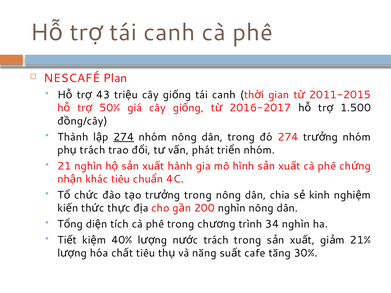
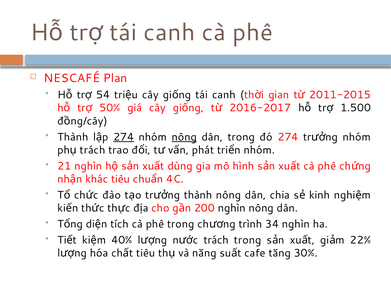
43: 43 -> 54 (103, 95)
nông underline: none -> present (184, 137)
hành: hành -> dùng (180, 166)
trong: trong -> thành (198, 195)
21%: 21% -> 22% (360, 240)
